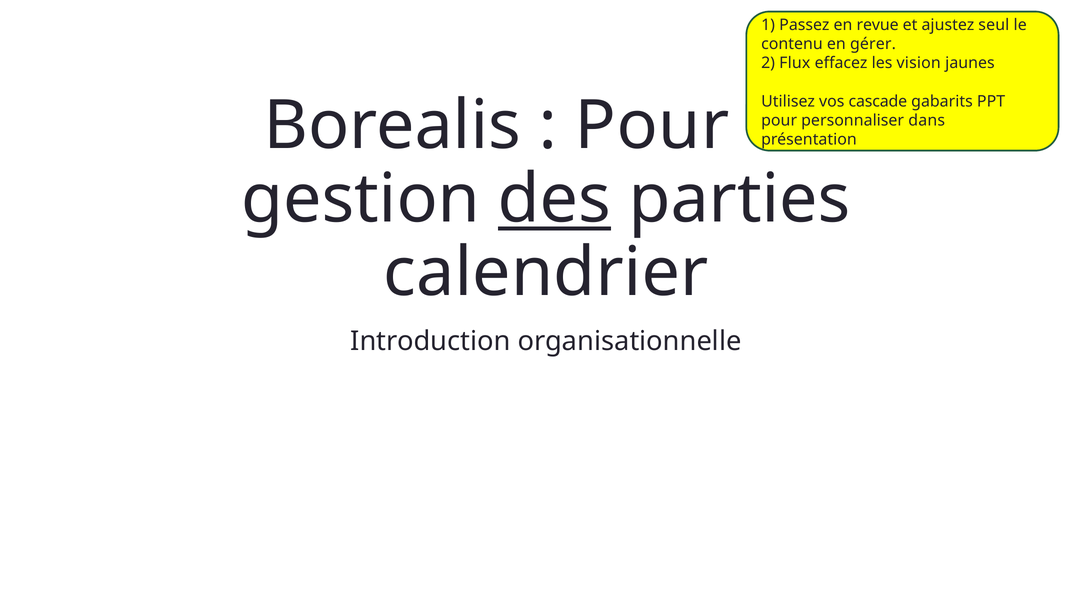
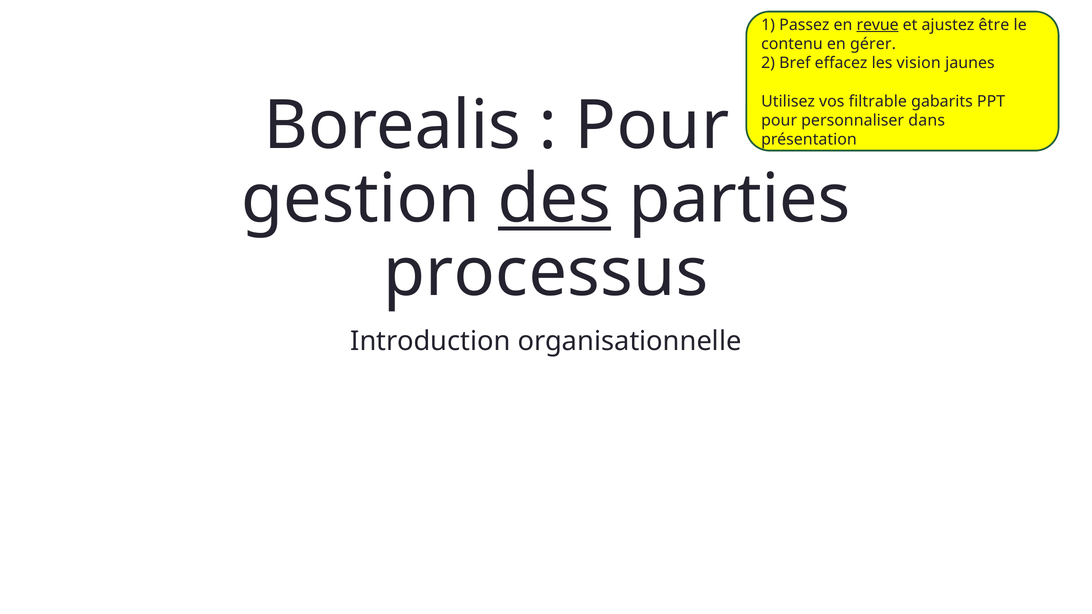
revue underline: none -> present (878, 25)
seul: seul -> être (994, 25)
Flux: Flux -> Bref (795, 63)
cascade: cascade -> filtrable (878, 101)
calendrier: calendrier -> processus (546, 273)
